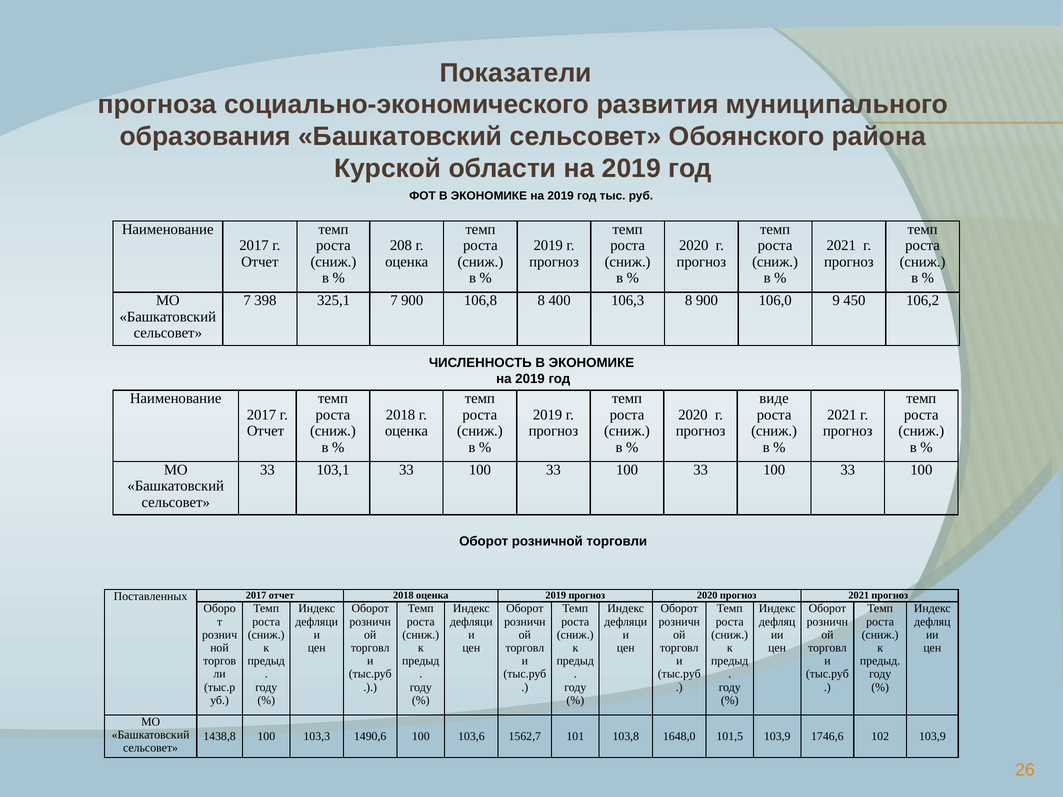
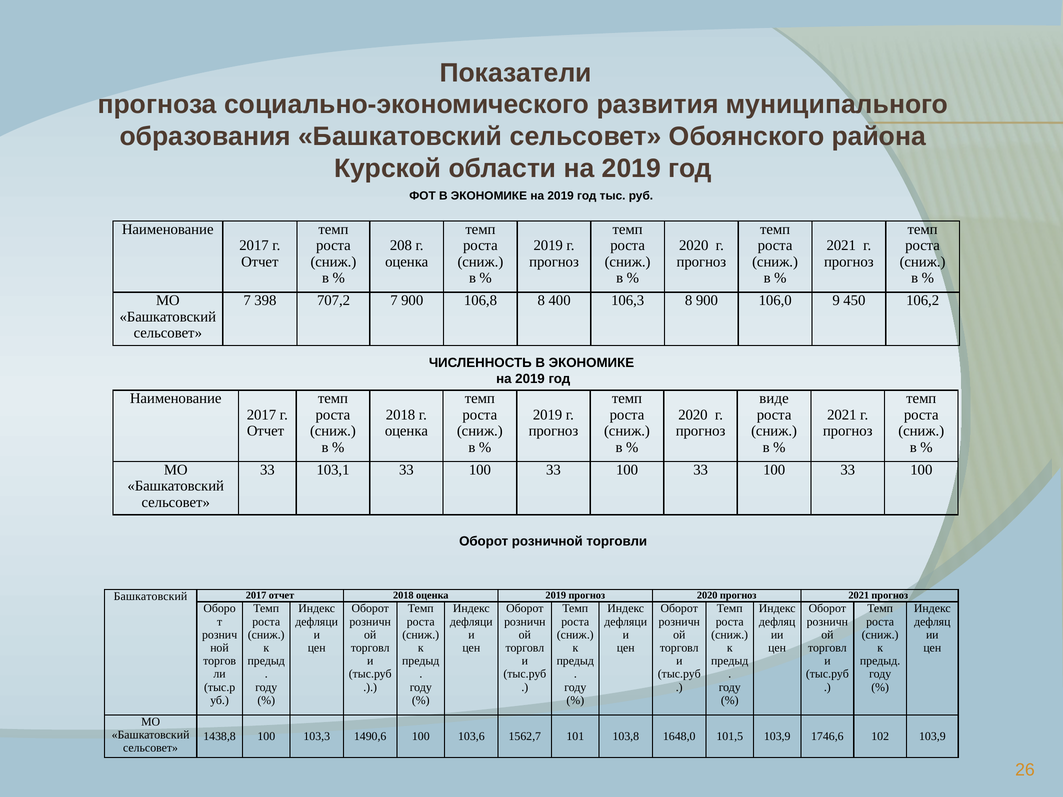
325,1: 325,1 -> 707,2 (334, 301)
Поставленных: Поставленных -> Башкатовский (150, 596)
